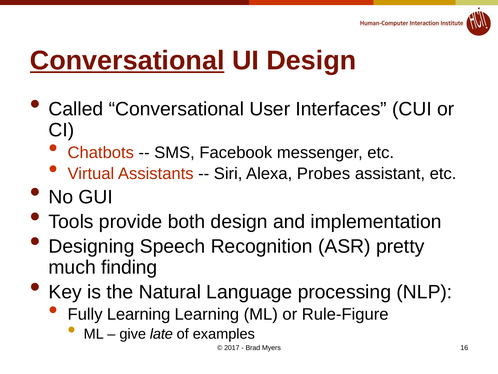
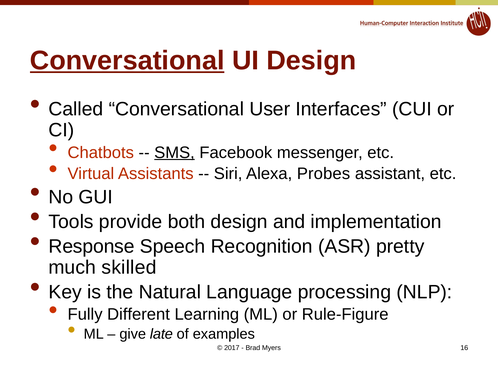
SMS underline: none -> present (174, 152)
Designing: Designing -> Response (92, 246)
finding: finding -> skilled (129, 267)
Fully Learning: Learning -> Different (139, 314)
